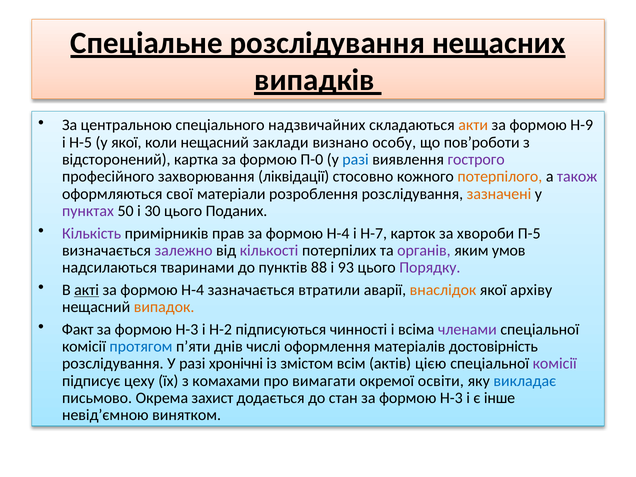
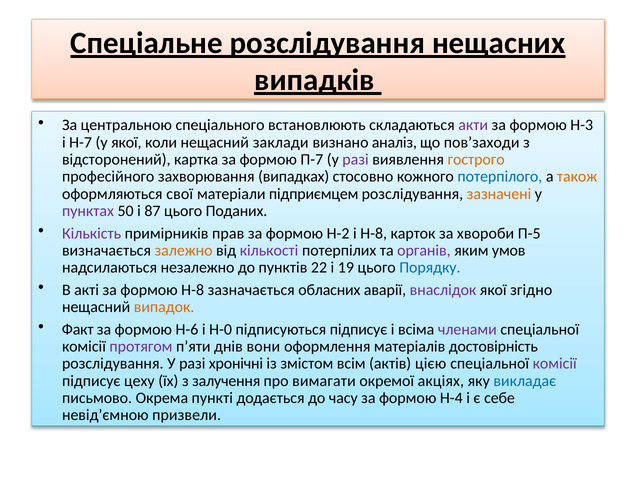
надзвичайних: надзвичайних -> встановлюють (317, 125)
акти colour: orange -> purple (473, 125)
Н-9: Н-9 -> Н-3 (582, 125)
Н-5: Н-5 -> Н-7 (81, 142)
особу: особу -> аналіз (394, 142)
пов’роботи: пов’роботи -> пов’заходи (482, 142)
П-0: П-0 -> П-7 (312, 159)
разі colour: blue -> purple (356, 159)
гострого colour: purple -> orange (476, 159)
ліквідації: ліквідації -> випадках (294, 177)
потерпілого colour: orange -> blue (500, 177)
також colour: purple -> orange (577, 177)
розроблення: розроблення -> підприємцем (314, 194)
30: 30 -> 87 (152, 211)
Н-4: Н-4 -> Н-2 (338, 233)
і Н-7: Н-7 -> Н-8 (374, 233)
залежно colour: purple -> orange (184, 250)
тваринами: тваринами -> незалежно (198, 268)
88: 88 -> 22 (319, 268)
93: 93 -> 19 (346, 268)
Порядку colour: purple -> blue (430, 268)
акті underline: present -> none (87, 290)
Н-4: Н-4 -> Н-8 (193, 290)
втратили: втратили -> обласних (329, 290)
внаслідок colour: orange -> purple (443, 290)
архіву: архіву -> згідно (531, 290)
Н-3: Н-3 -> Н-6 (187, 329)
Н-2: Н-2 -> Н-0 (221, 329)
підписуються чинності: чинності -> підписує (359, 329)
протягом colour: blue -> purple (141, 347)
числі: числі -> вони (263, 347)
комахами: комахами -> залучення (226, 381)
освіти: освіти -> акціях (441, 381)
захист: захист -> пункті (212, 398)
стан: стан -> часу (343, 398)
Н-3: Н-3 -> Н-4 (451, 398)
інше: інше -> себе (500, 398)
винятком: винятком -> призвели (187, 415)
